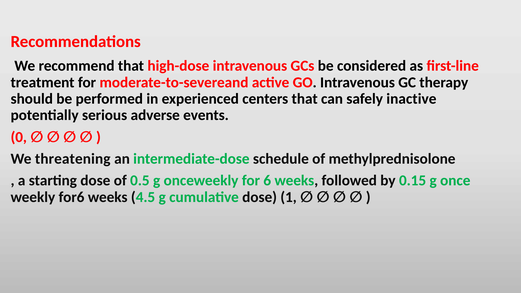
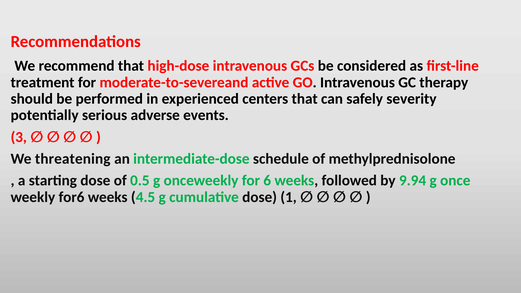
inactive: inactive -> severity (411, 99)
0: 0 -> 3 (19, 137)
0.15: 0.15 -> 9.94 (413, 181)
